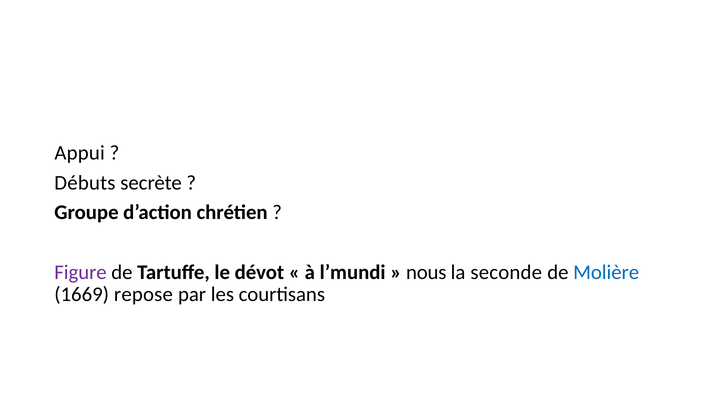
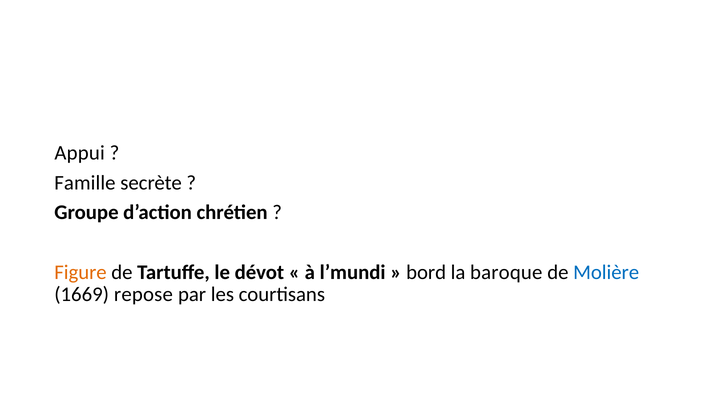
Débuts: Débuts -> Famille (85, 183)
Figure colour: purple -> orange (81, 272)
nous: nous -> bord (426, 272)
seconde: seconde -> baroque (506, 272)
